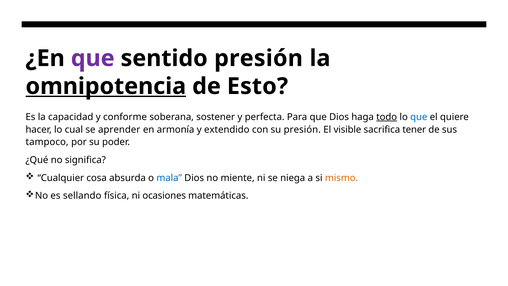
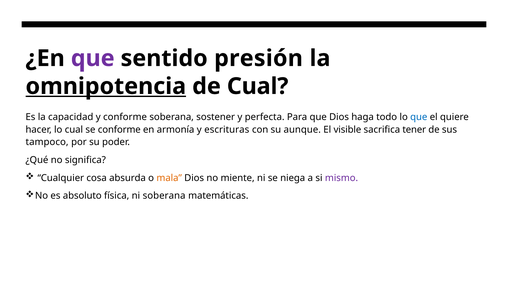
de Esto: Esto -> Cual (258, 86)
todo underline: present -> none (387, 117)
se aprender: aprender -> conforme (119, 129)
extendido: extendido -> escrituras (227, 129)
su presión: presión -> aunque (302, 129)
mala colour: blue -> orange (169, 178)
mismo colour: orange -> purple (342, 178)
sellando: sellando -> absoluto (82, 196)
ni ocasiones: ocasiones -> soberana (164, 196)
